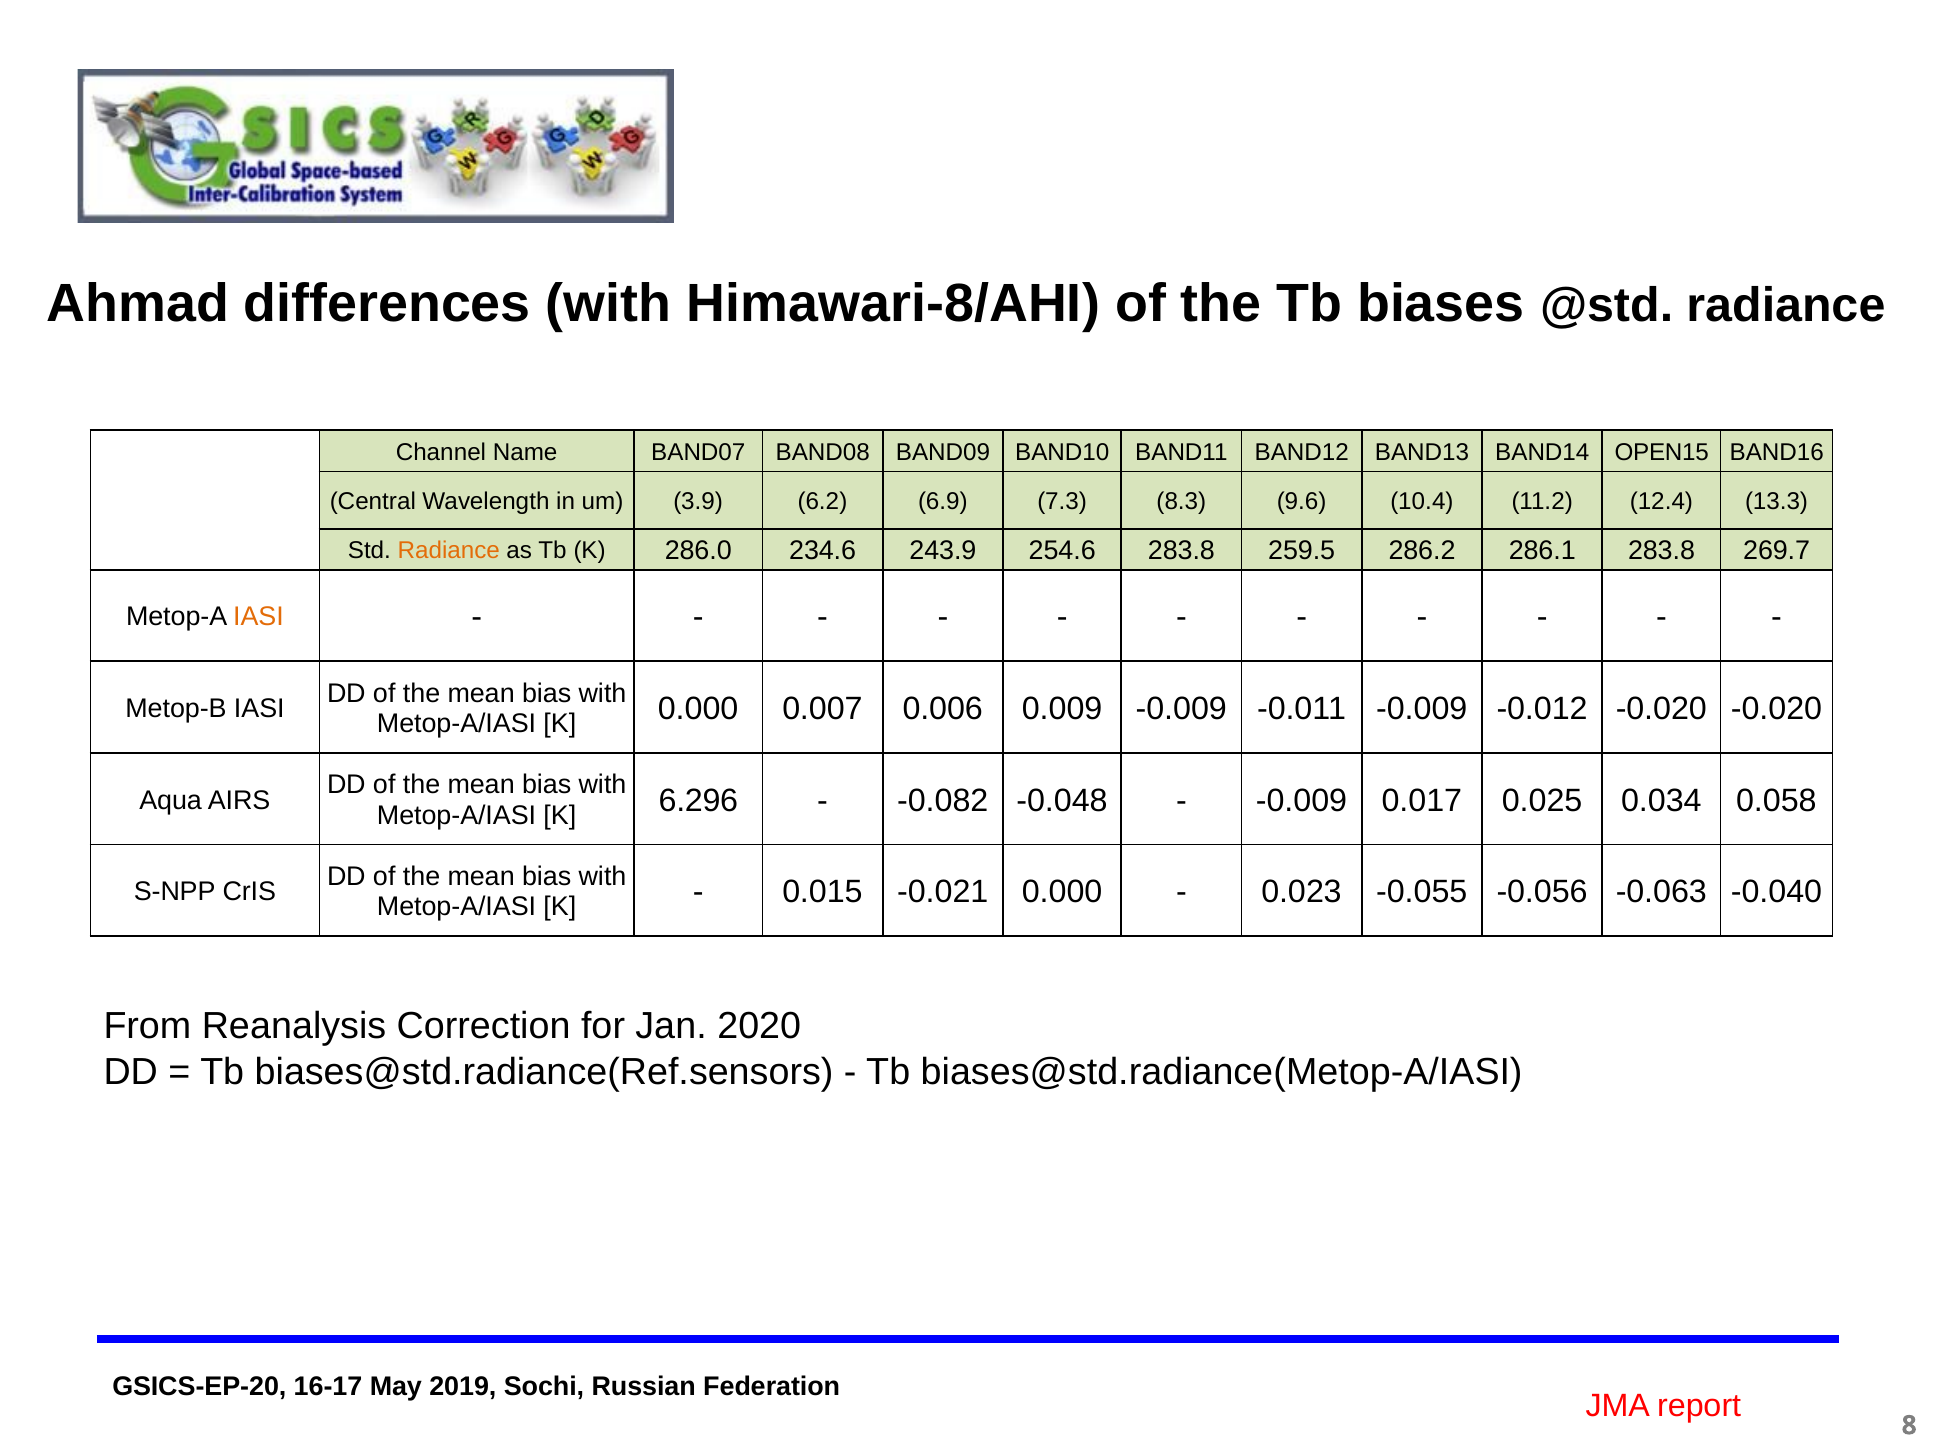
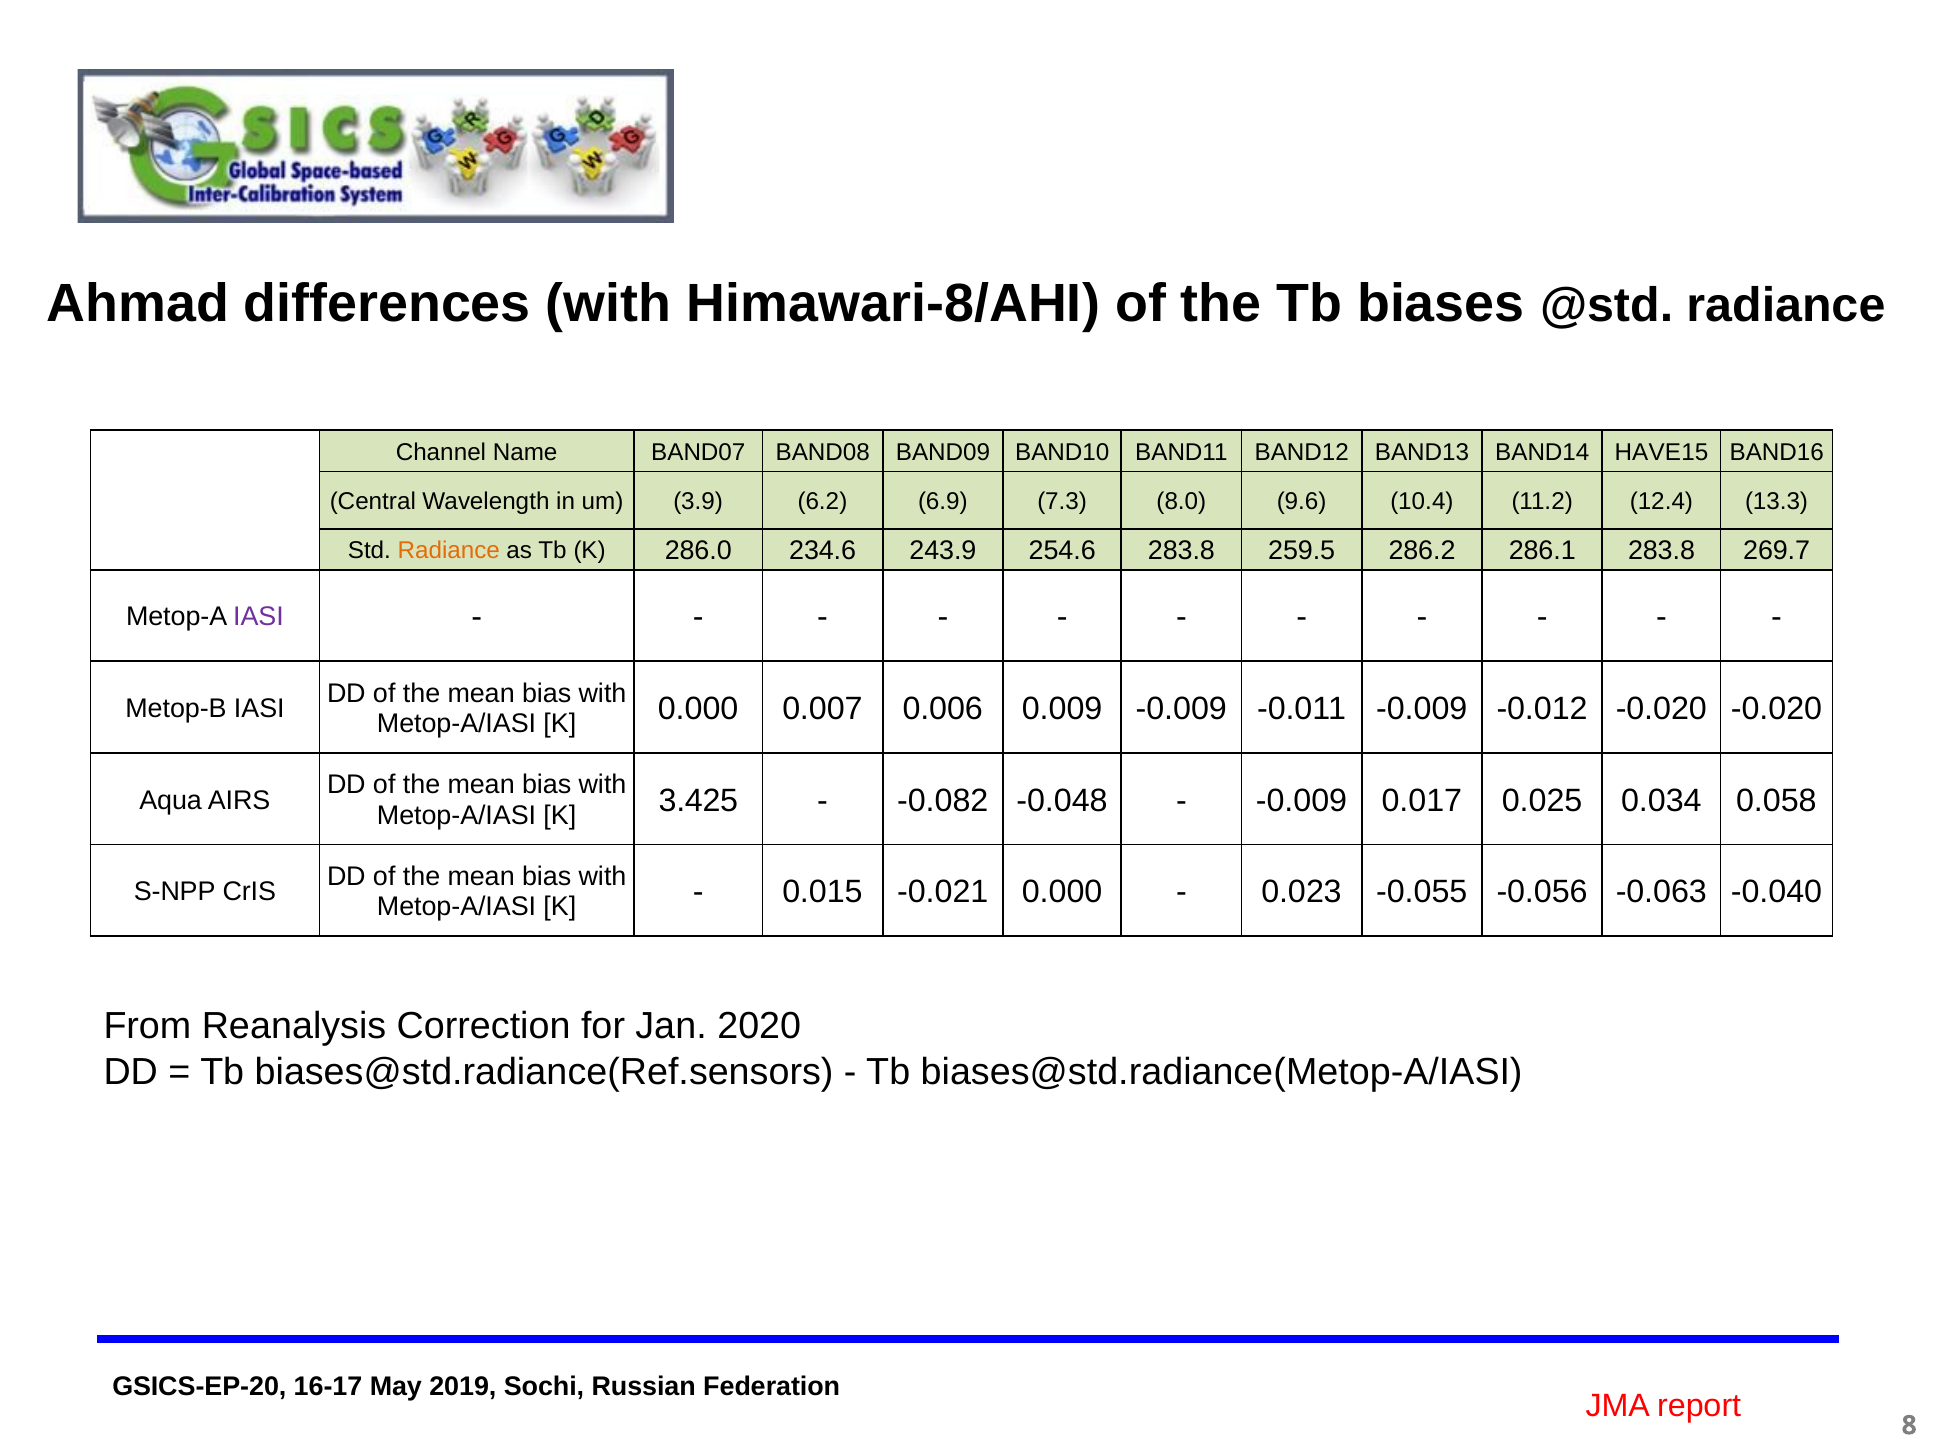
OPEN15: OPEN15 -> HAVE15 (1661, 452)
8.3: 8.3 -> 8.0 (1181, 502)
IASI colour: orange -> purple (258, 617)
6.296: 6.296 -> 3.425 (698, 800)
